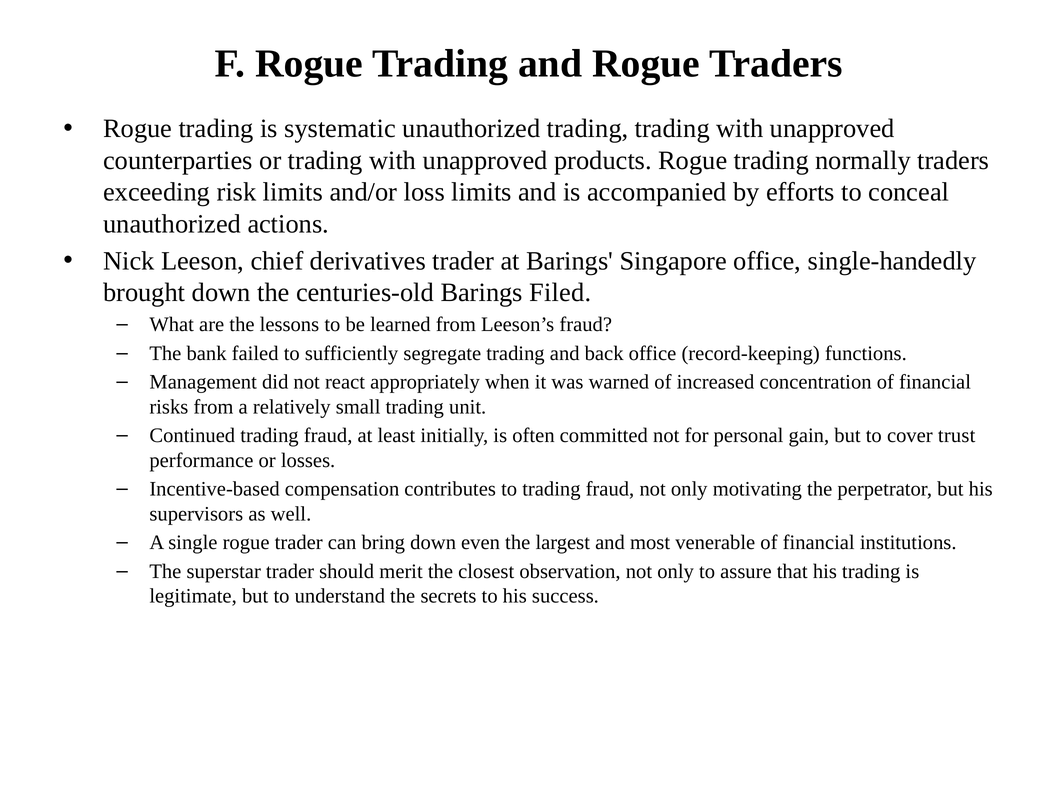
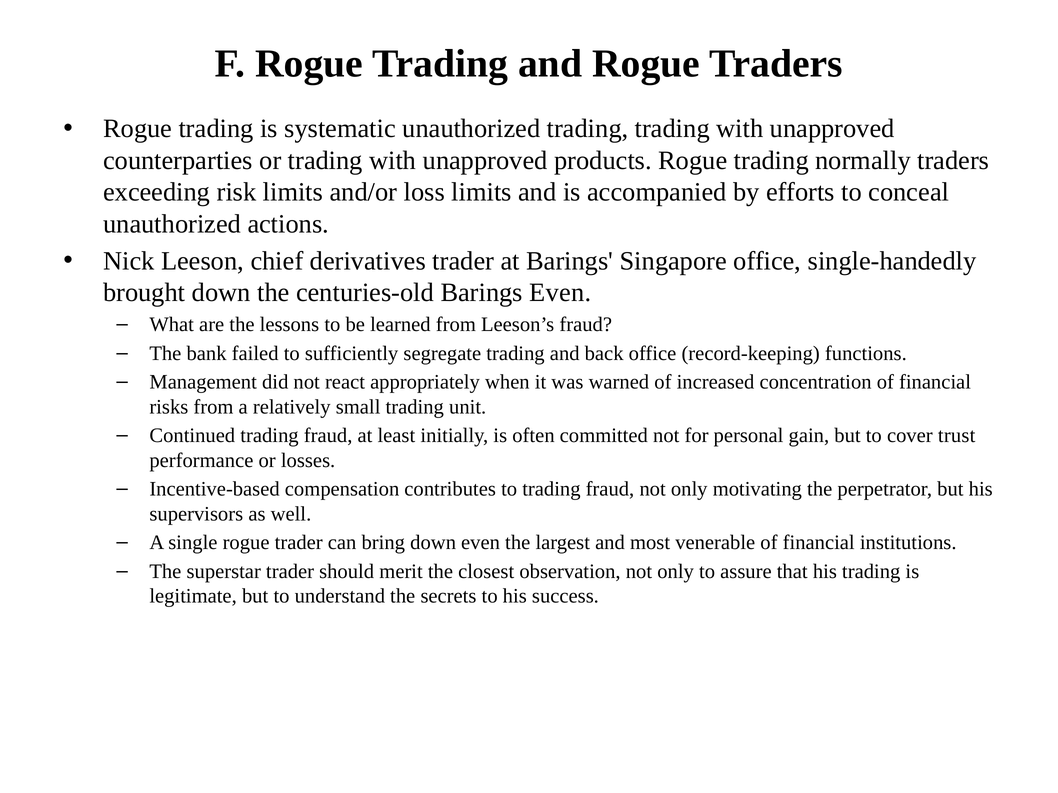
Barings Filed: Filed -> Even (560, 293)
